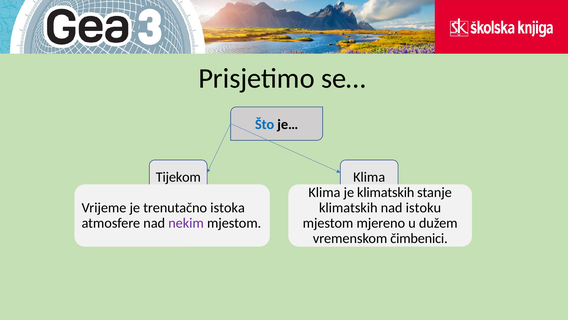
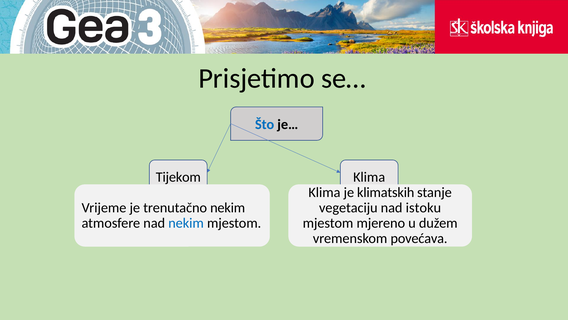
trenutačno istoka: istoka -> nekim (228, 207)
klimatskih: klimatskih -> vegetaciju (348, 207)
nekim colour: purple -> blue (186, 223)
čimbenici: čimbenici -> povećava (419, 238)
